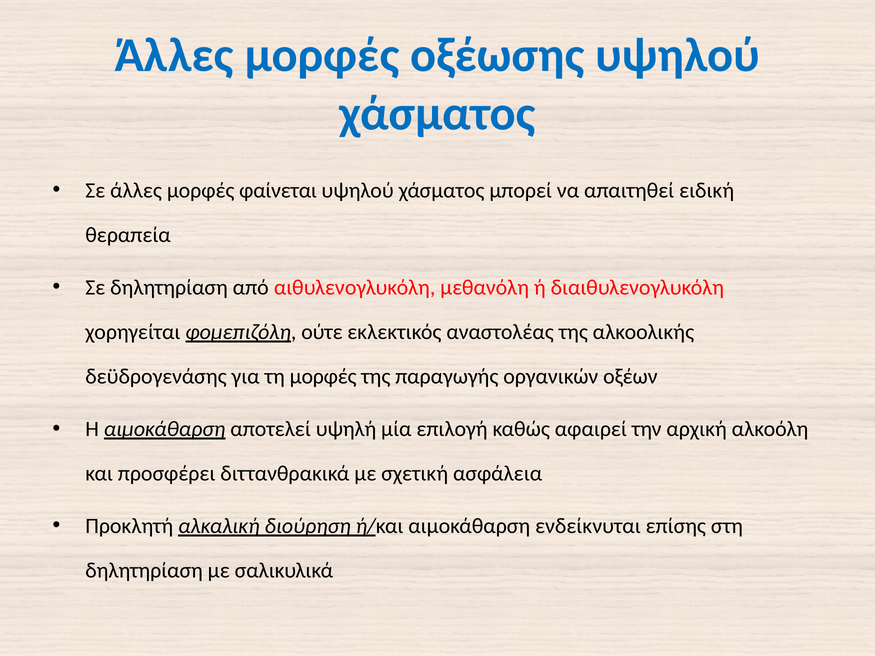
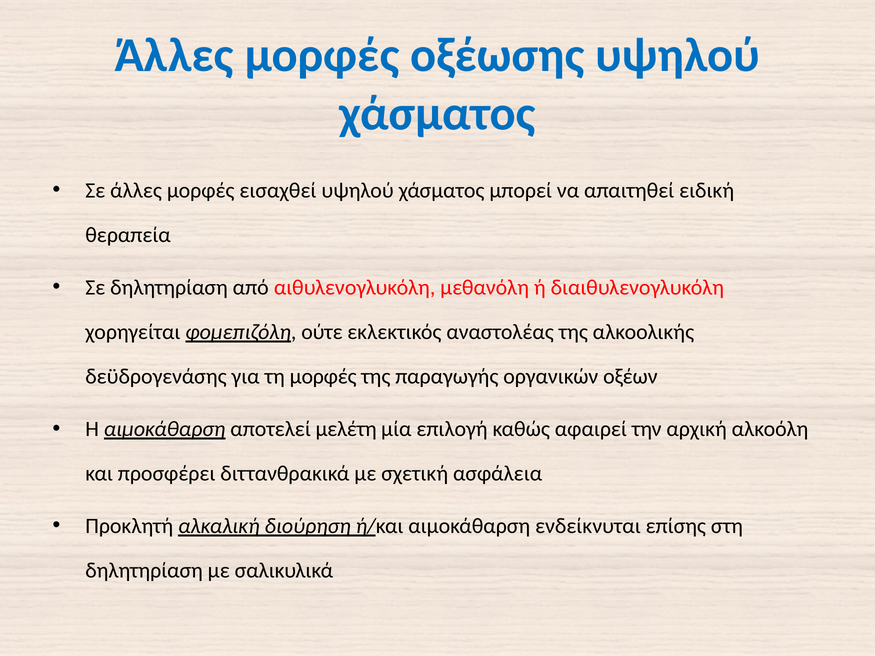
φαίνεται: φαίνεται -> εισαχθεί (278, 191)
υψηλή: υψηλή -> μελέτη (346, 429)
